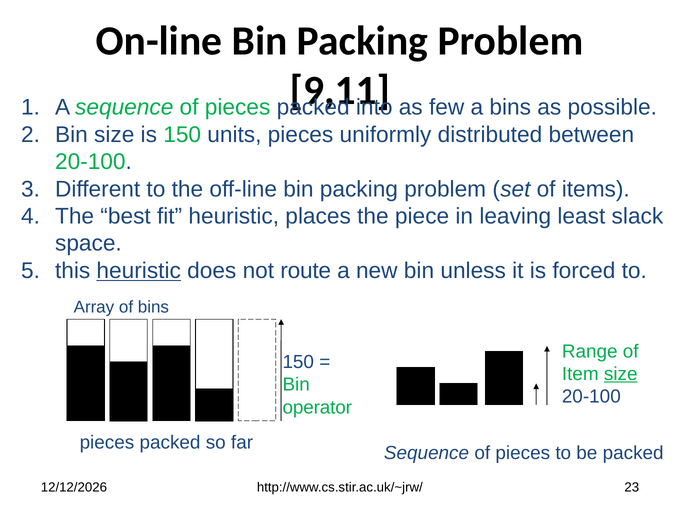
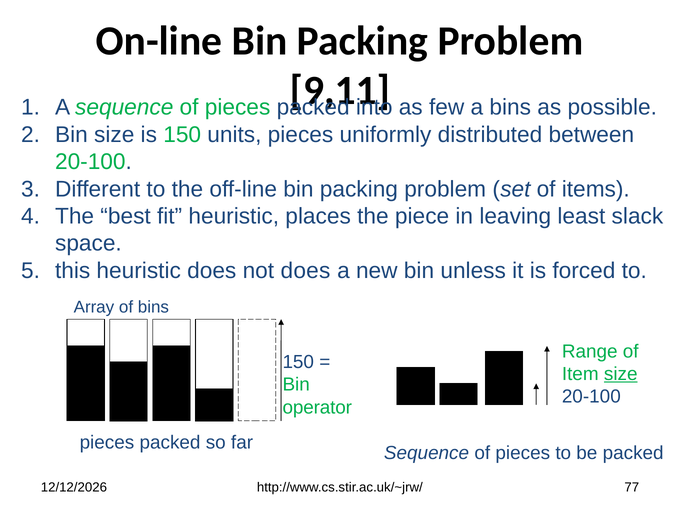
heuristic underline: present -> none (139, 271)
not route: route -> does (305, 271)
23: 23 -> 77 (632, 487)
